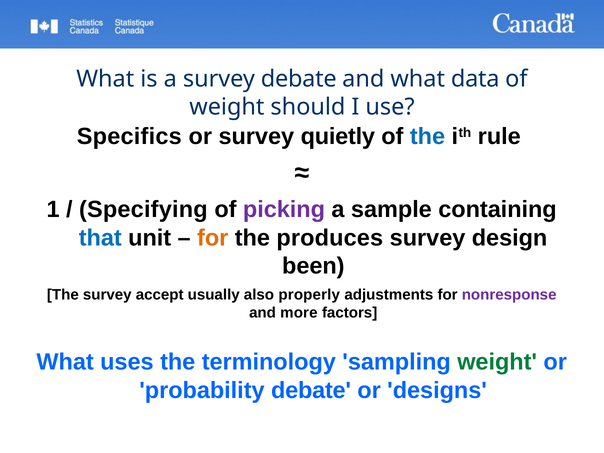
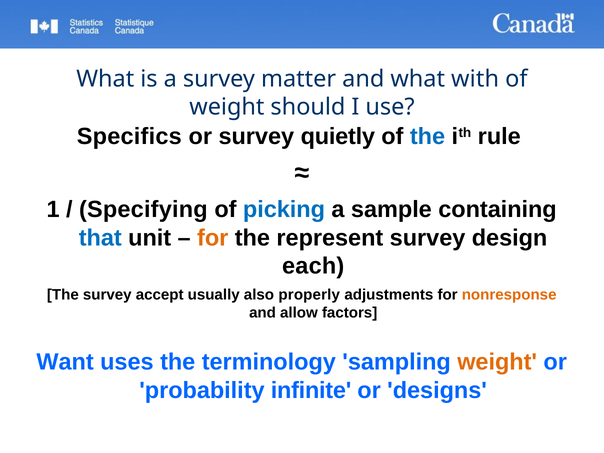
survey debate: debate -> matter (299, 79)
data: data -> with (475, 79)
picking colour: purple -> blue (284, 210)
produces: produces -> represent (330, 238)
been: been -> each (313, 266)
nonresponse colour: purple -> orange (509, 295)
more: more -> allow (299, 313)
What: What -> Want (65, 362)
weight colour: green -> orange (497, 362)
probability debate: debate -> infinite (311, 390)
